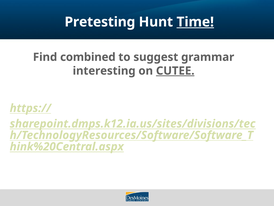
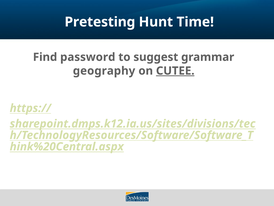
Time underline: present -> none (195, 22)
combined: combined -> password (88, 57)
interesting: interesting -> geography (104, 71)
